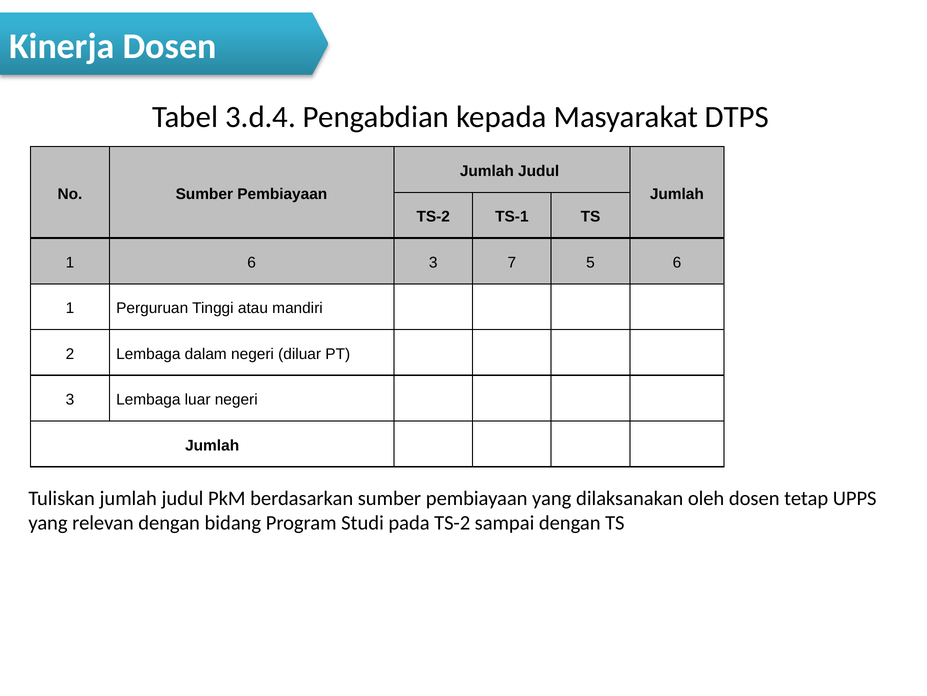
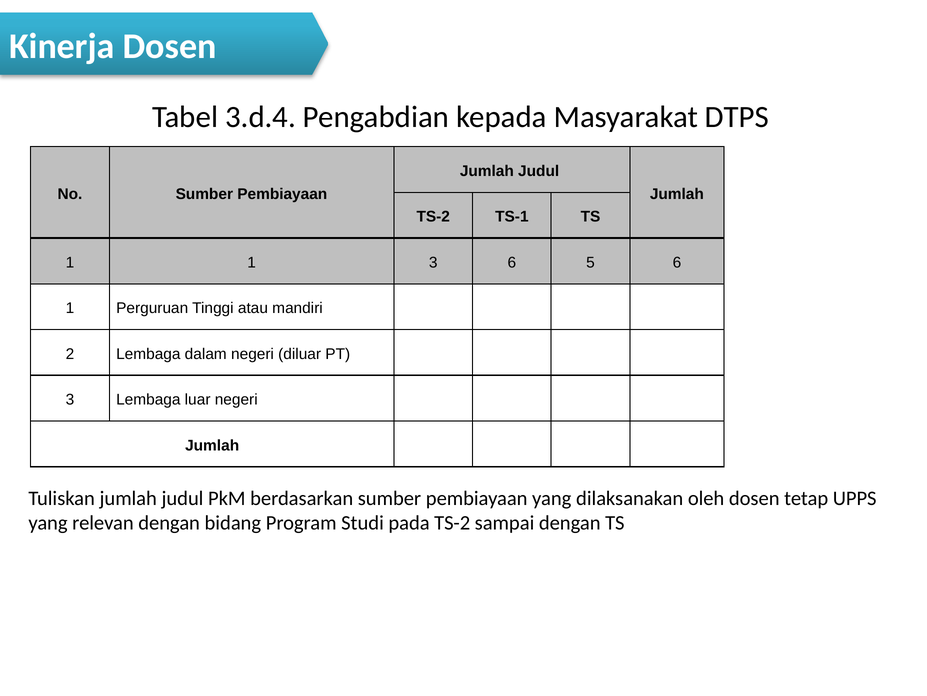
1 6: 6 -> 1 (252, 262)
3 7: 7 -> 6 (512, 262)
